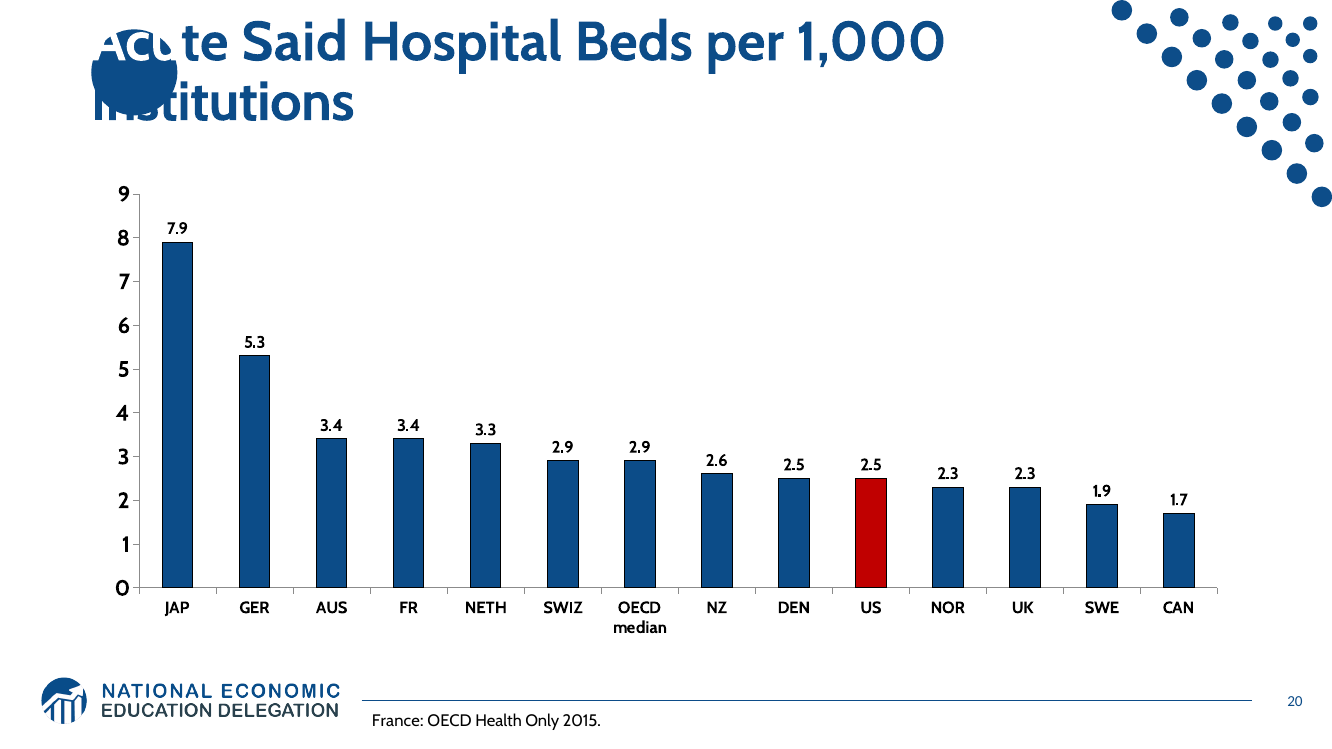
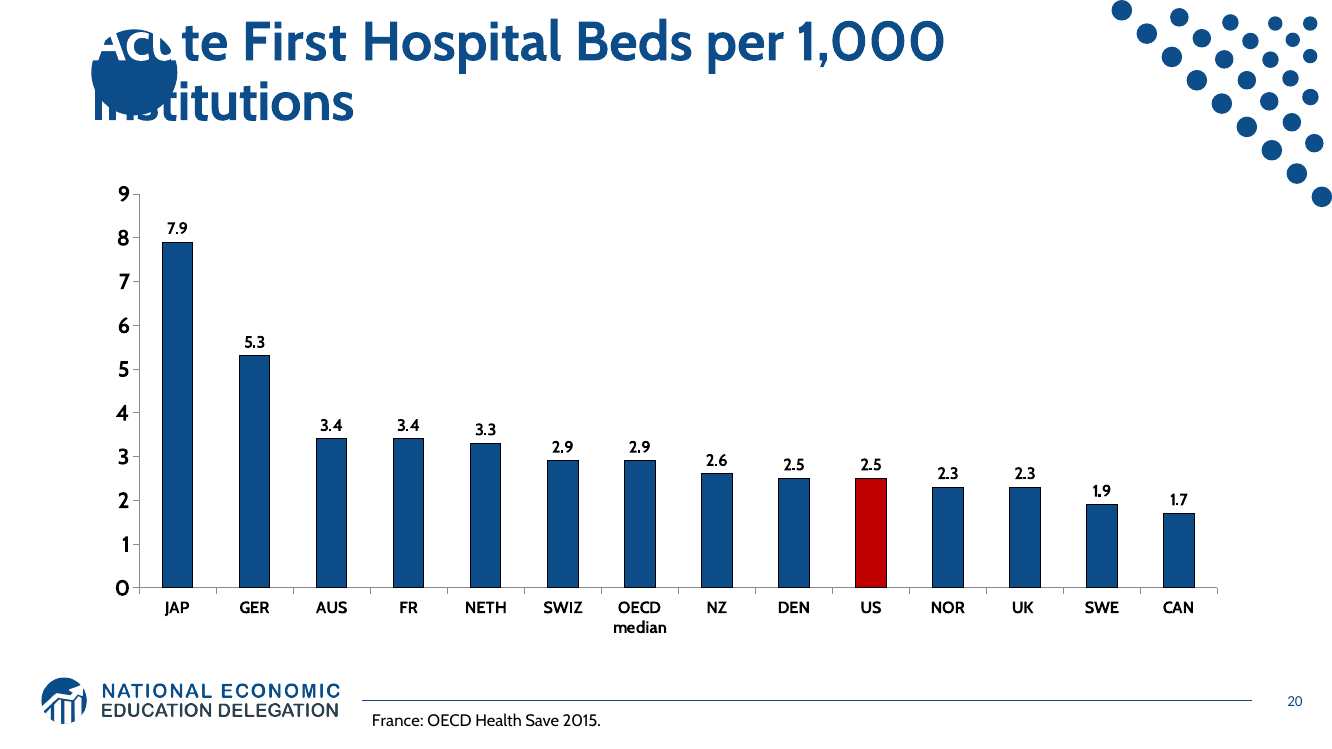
Said: Said -> First (294, 42)
Only: Only -> Save (542, 721)
